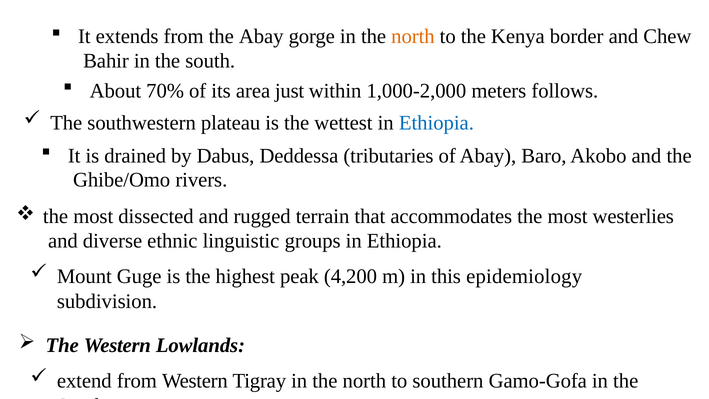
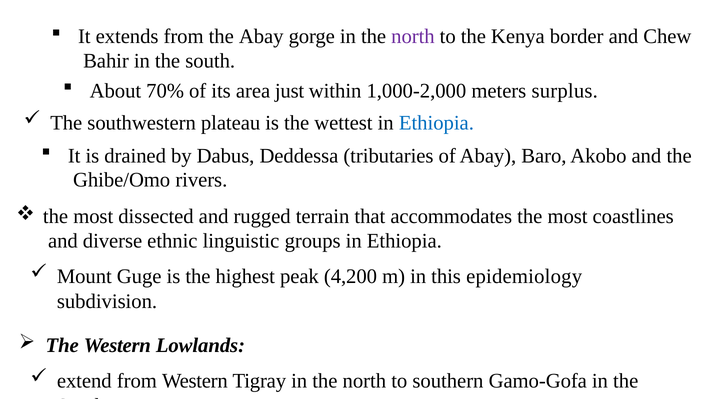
north colour: orange -> purple (413, 37)
follows: follows -> surplus (565, 91)
westerlies: westerlies -> coastlines (633, 217)
